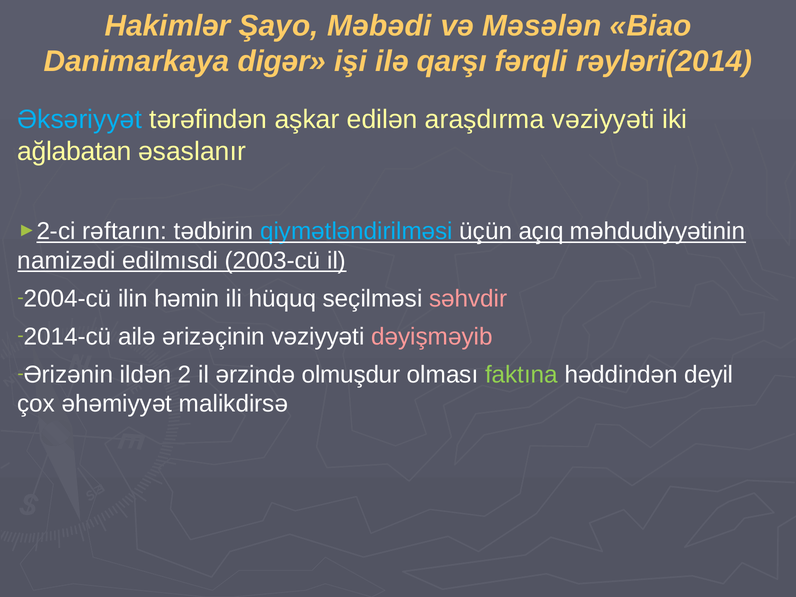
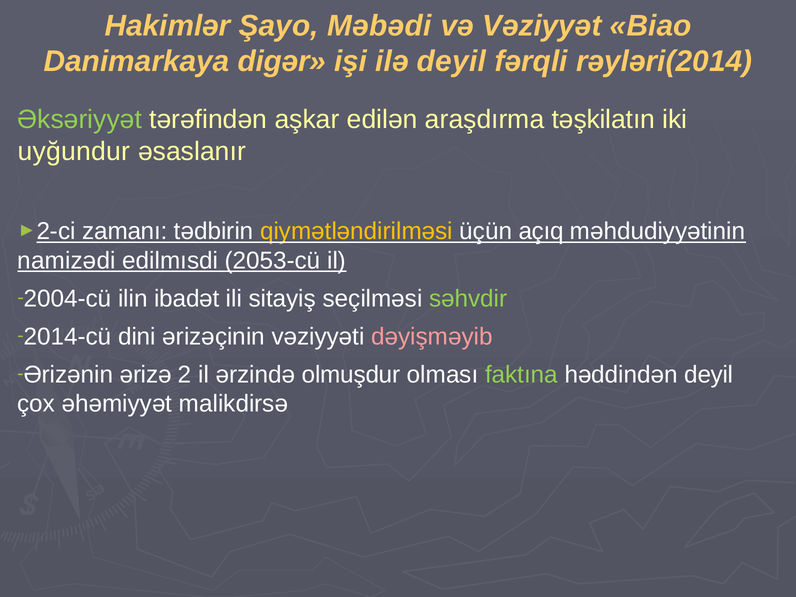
Məsələn: Məsələn -> Vəziyyət (542, 26)
ilə qarşı: qarşı -> deyil (452, 62)
Əksəriyyət colour: light blue -> light green (80, 120)
araşdırma vəziyyəti: vəziyyəti -> təşkilatın (603, 120)
ağlabatan: ağlabatan -> uyğundur (74, 152)
rəftarın: rəftarın -> zamanı (125, 231)
qiymətləndirilməsi colour: light blue -> yellow (356, 231)
2003-cü: 2003-cü -> 2053-cü (273, 261)
həmin: həmin -> ibadət (187, 299)
hüquq: hüquq -> sitayiş (282, 299)
səhvdir colour: pink -> light green (468, 299)
ailə: ailə -> dini (137, 337)
ildən: ildən -> ərizə (146, 375)
